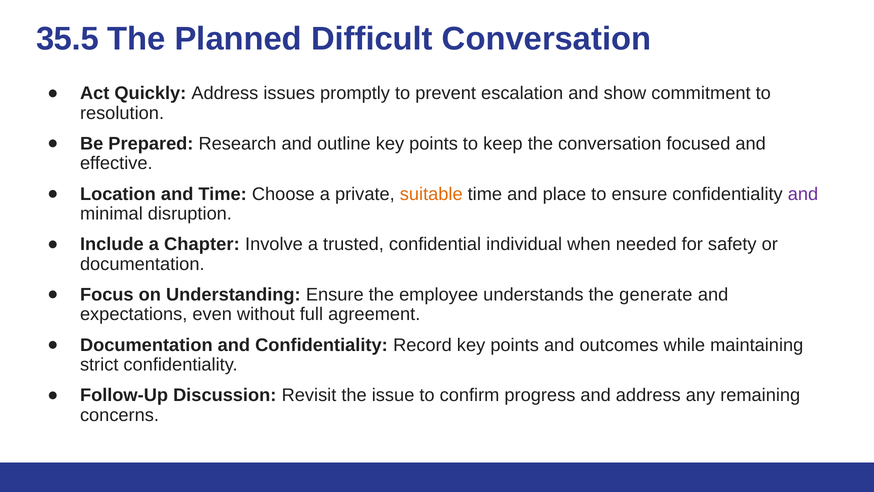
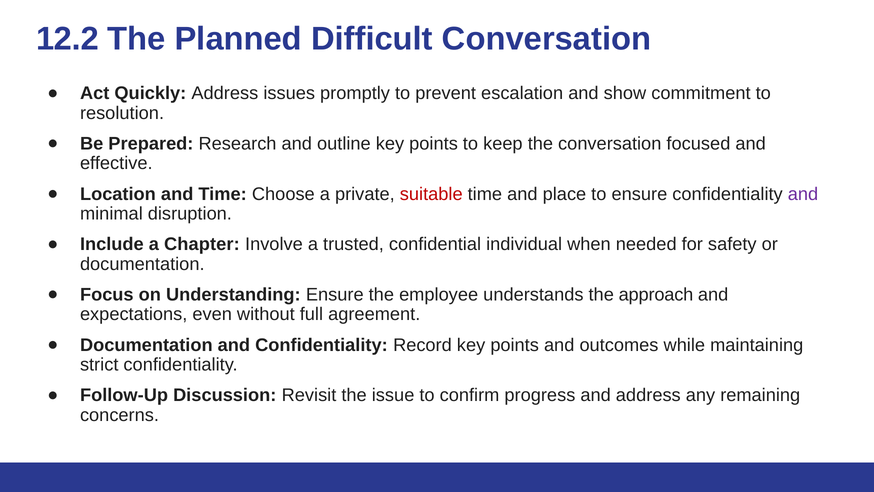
35.5: 35.5 -> 12.2 (67, 39)
suitable colour: orange -> red (431, 194)
generate: generate -> approach (656, 294)
